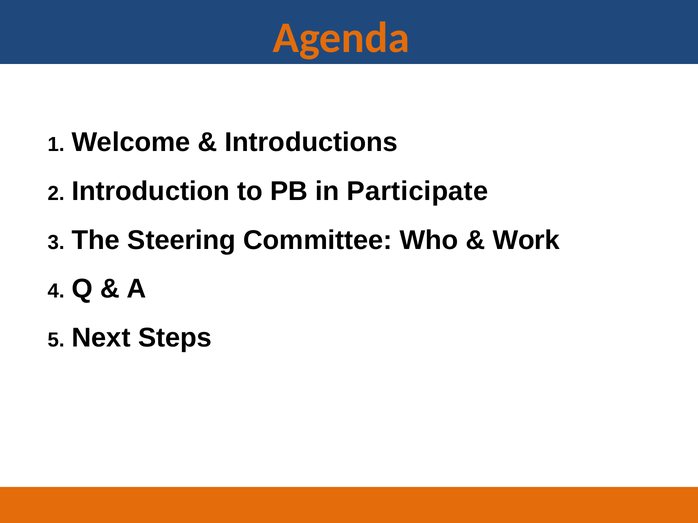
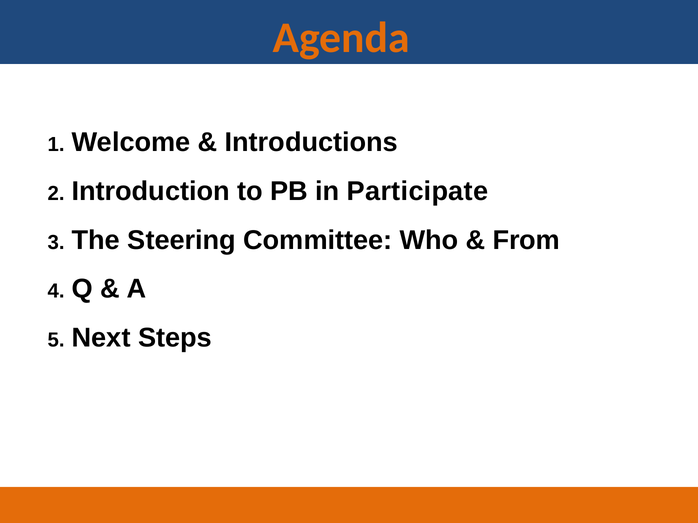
Work: Work -> From (526, 240)
